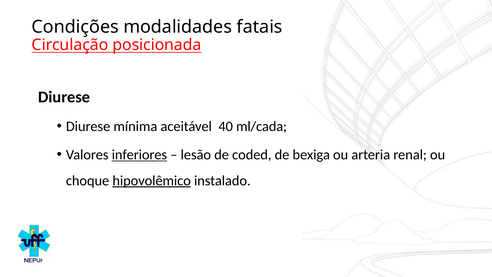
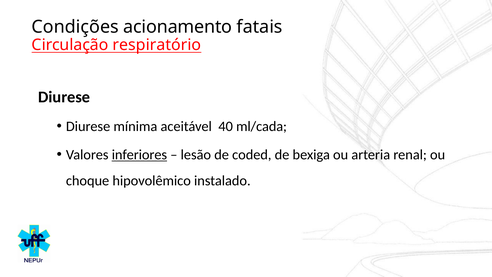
modalidades: modalidades -> acionamento (178, 27)
posicionada: posicionada -> respiratório (157, 45)
hipovolêmico underline: present -> none (152, 180)
